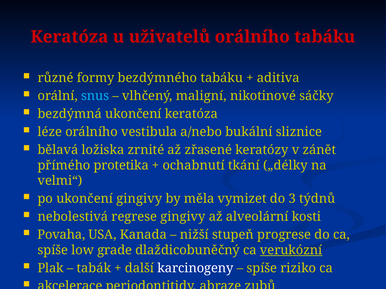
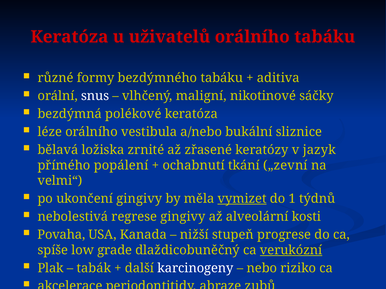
snus colour: light blue -> white (95, 96)
bezdýmná ukončení: ukončení -> polékové (133, 114)
zánět: zánět -> jazyk (319, 150)
protetika: protetika -> popálení (121, 166)
„délky: „délky -> „zevní (285, 166)
vymizet underline: none -> present (242, 199)
3: 3 -> 1 (292, 199)
spíše: spíše -> nebo (262, 268)
